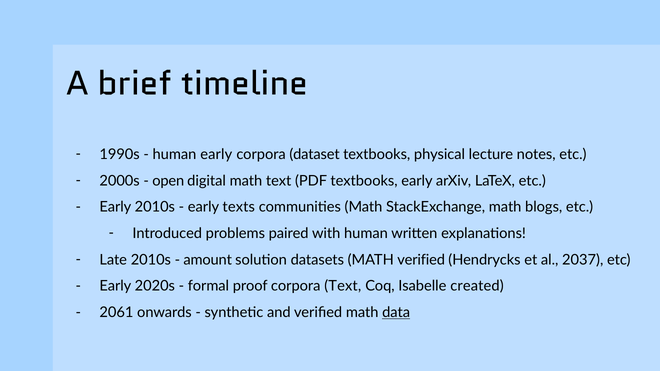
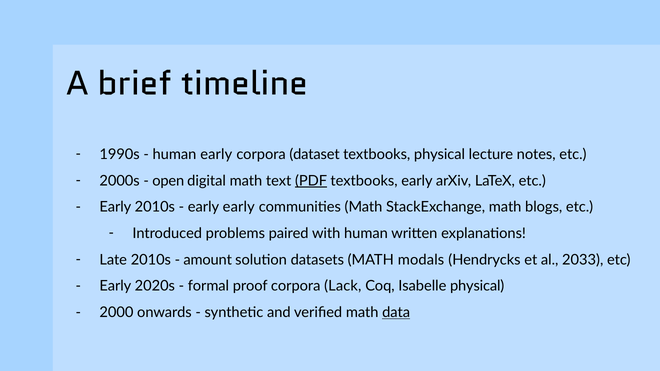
PDF underline: none -> present (311, 181)
early texts: texts -> early (239, 207)
MATH verified: verified -> modals (421, 260)
2037: 2037 -> 2033 (583, 260)
corpora Text: Text -> Lack (343, 286)
Isabelle created: created -> physical (477, 286)
2061: 2061 -> 2000 (116, 313)
